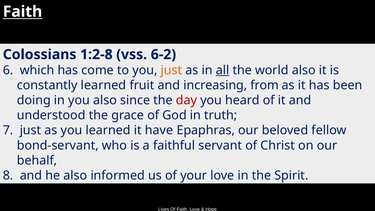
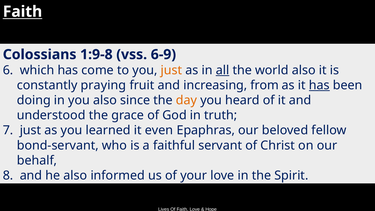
1:2-8: 1:2-8 -> 1:9-8 (96, 54)
6-2: 6-2 -> 6-9 (163, 54)
constantly learned: learned -> praying (103, 85)
has underline: none -> present (319, 85)
day colour: red -> orange (186, 100)
have: have -> even (159, 130)
